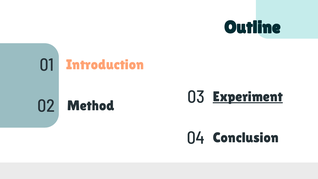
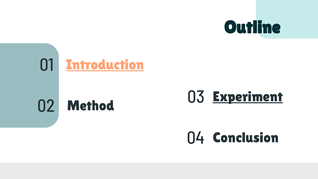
Introduction underline: none -> present (105, 65)
